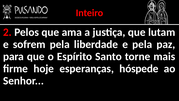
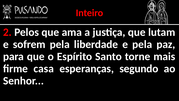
hoje: hoje -> casa (44, 68)
hóspede: hóspede -> segundo (139, 68)
